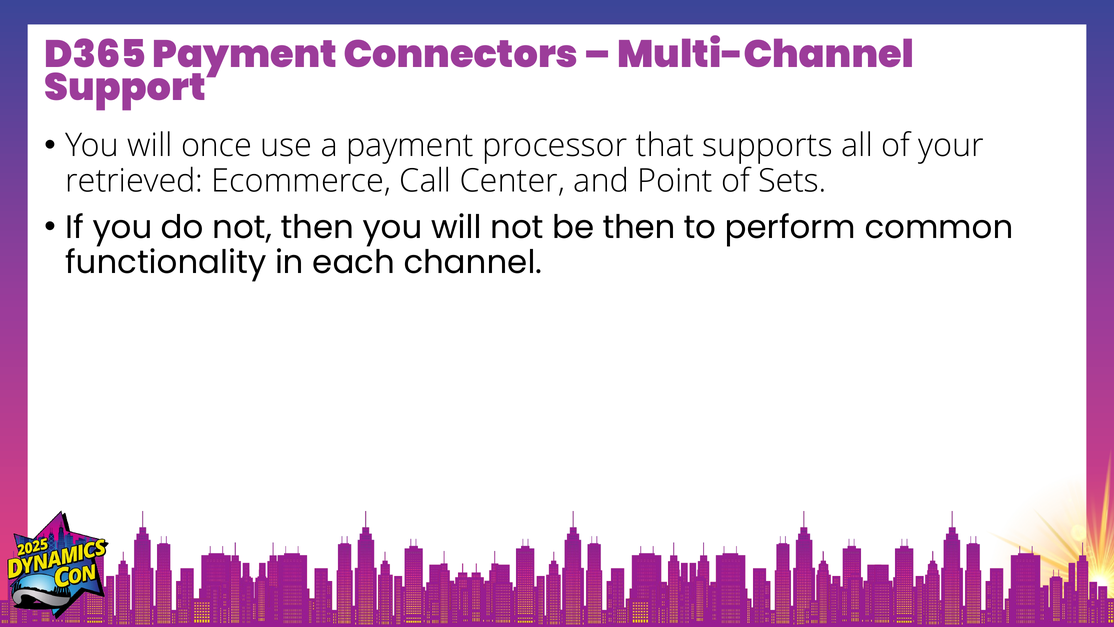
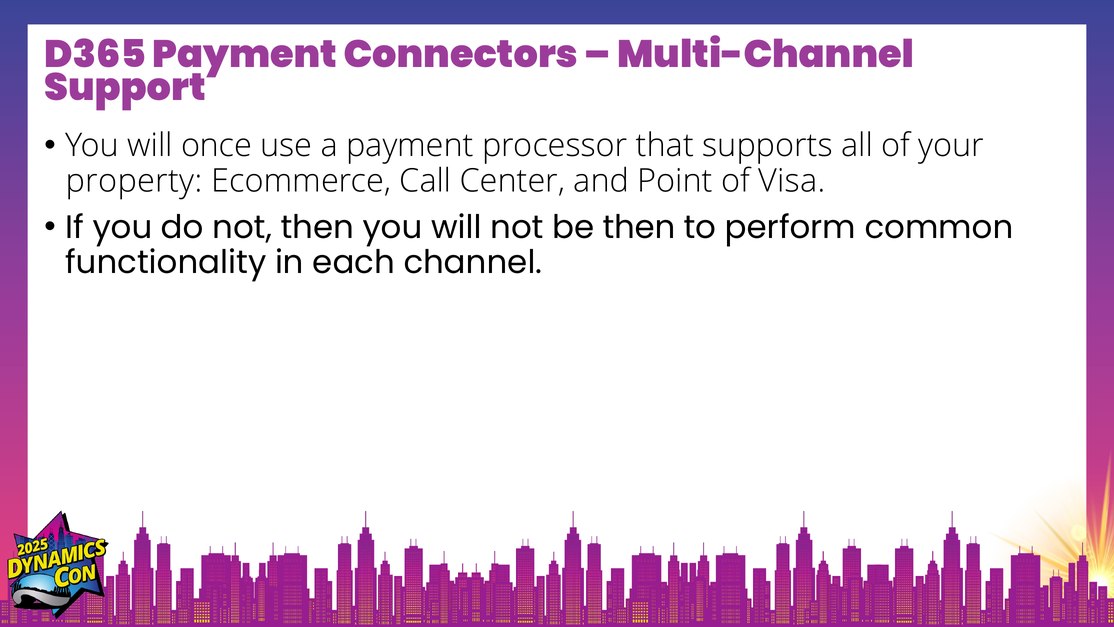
retrieved: retrieved -> property (134, 181)
Sets: Sets -> Visa (792, 181)
